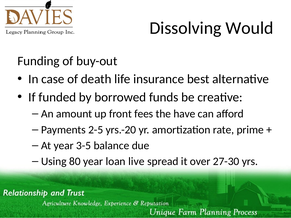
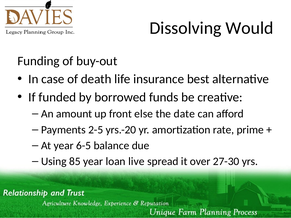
fees: fees -> else (144, 114)
have: have -> date (184, 114)
3-5: 3-5 -> 6-5 (84, 146)
80: 80 -> 85 (75, 162)
